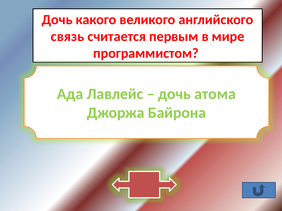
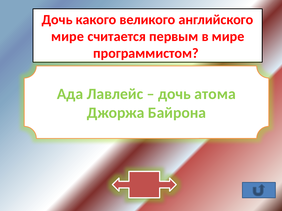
связь: связь -> мире (67, 37)
